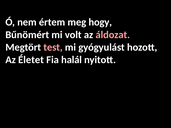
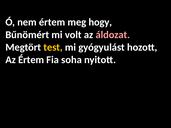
test colour: pink -> yellow (53, 47)
Az Életet: Életet -> Értem (31, 60)
halál: halál -> soha (72, 60)
